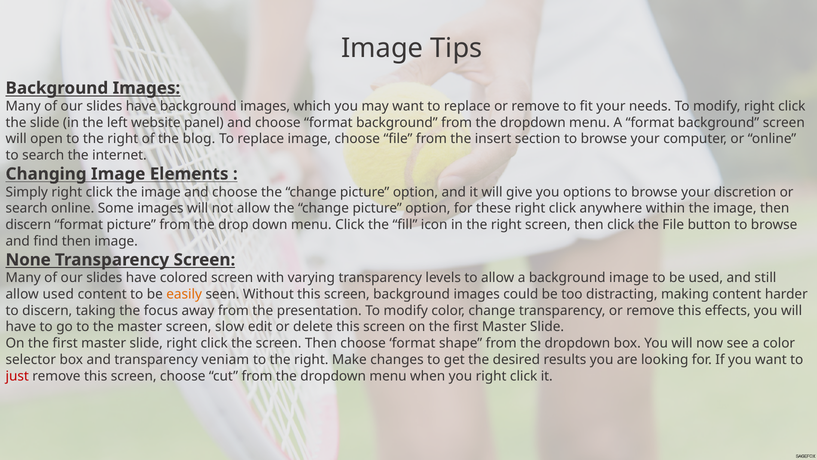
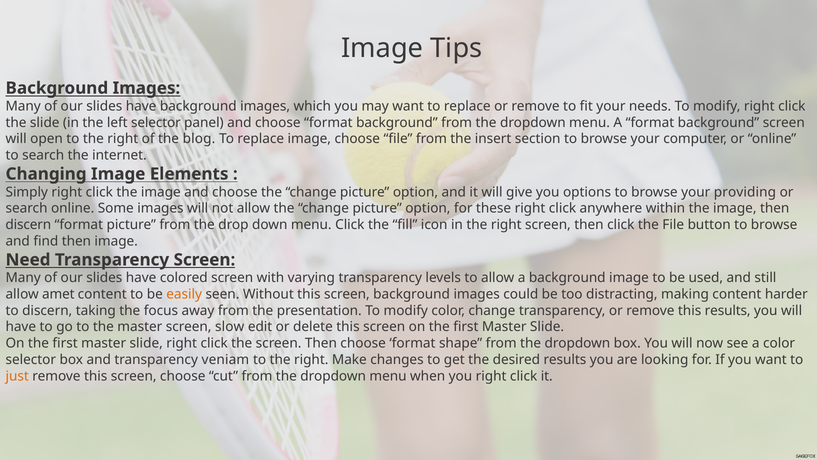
left website: website -> selector (156, 122)
discretion: discretion -> providing (745, 192)
None: None -> Need (28, 260)
allow used: used -> amet (58, 294)
this effects: effects -> results (728, 310)
just colour: red -> orange (17, 376)
